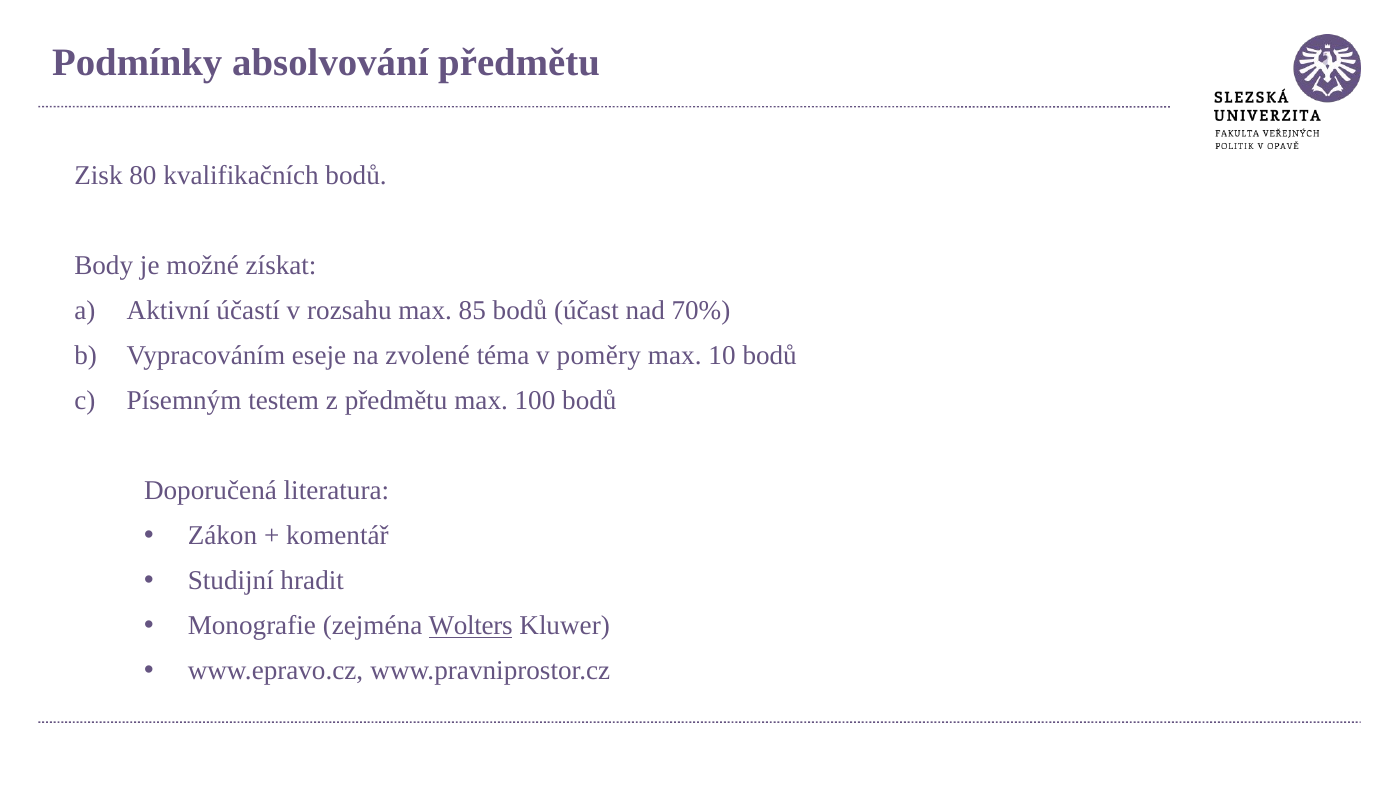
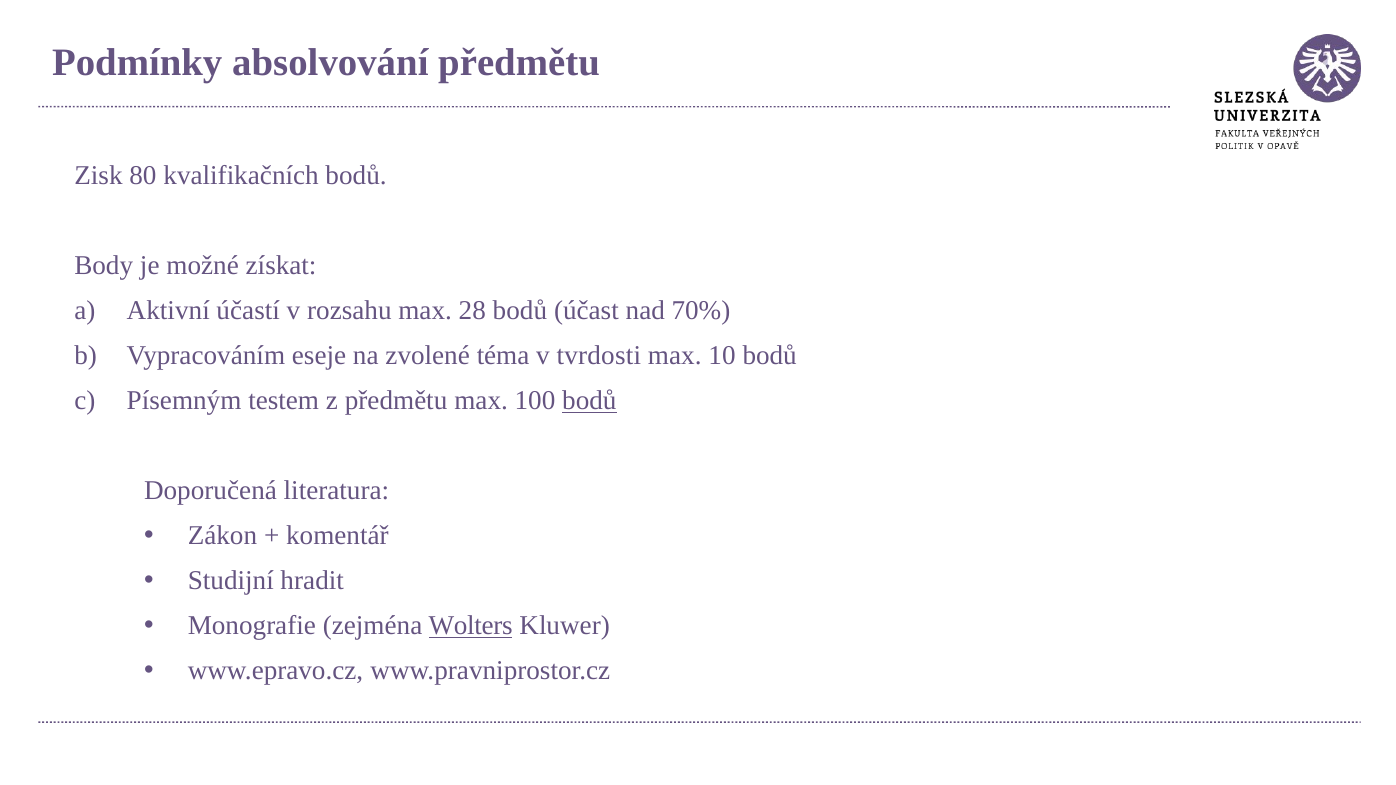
85: 85 -> 28 (472, 311)
poměry: poměry -> tvrdosti (599, 356)
bodů underline: none -> present (589, 401)
